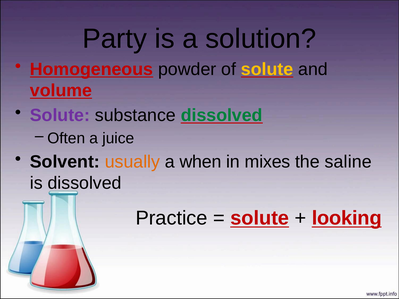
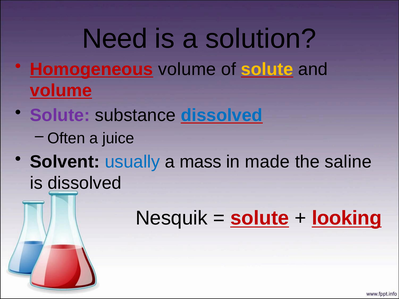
Party: Party -> Need (115, 39)
Homogeneous powder: powder -> volume (187, 69)
dissolved colour: green -> blue (222, 115)
usually colour: orange -> blue (132, 162)
when: when -> mass (201, 162)
mixes: mixes -> made (267, 162)
Practice: Practice -> Nesquik (172, 218)
